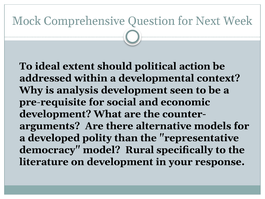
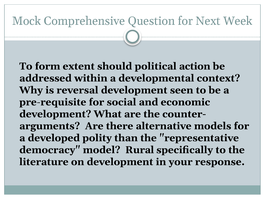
ideal: ideal -> form (48, 66)
analysis: analysis -> reversal (77, 90)
